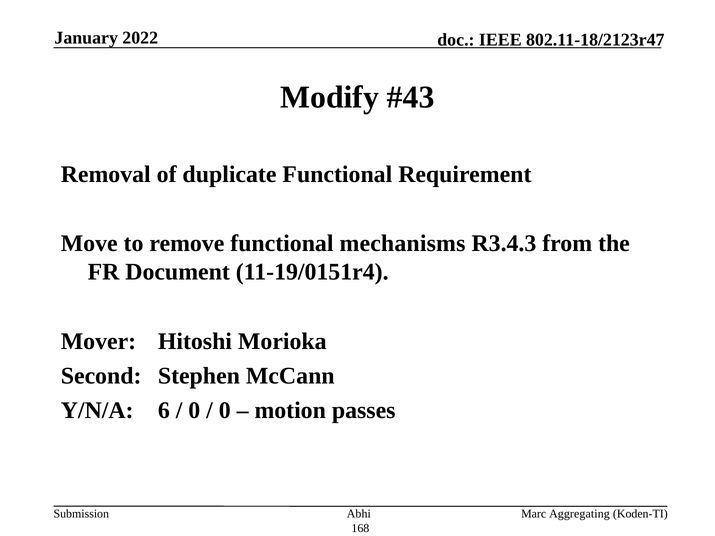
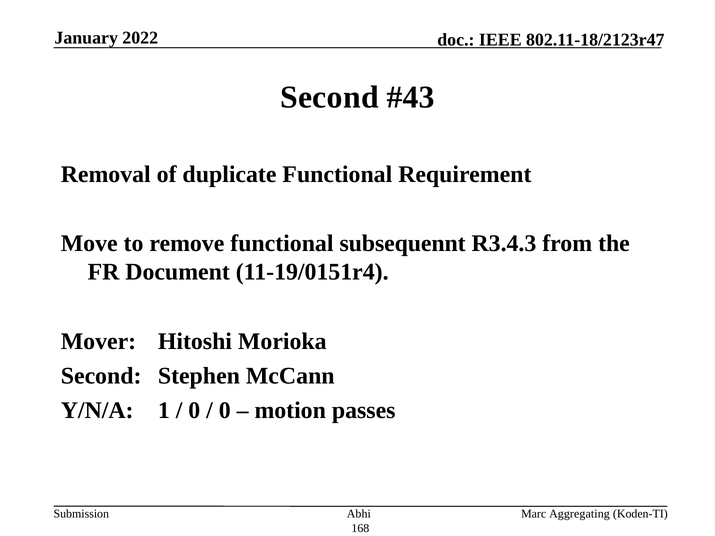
Modify: Modify -> Second (329, 97)
mechanisms: mechanisms -> subsequennt (403, 244)
6: 6 -> 1 (164, 410)
